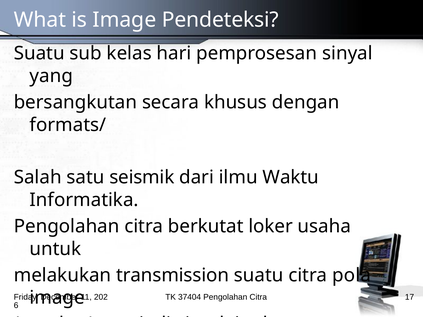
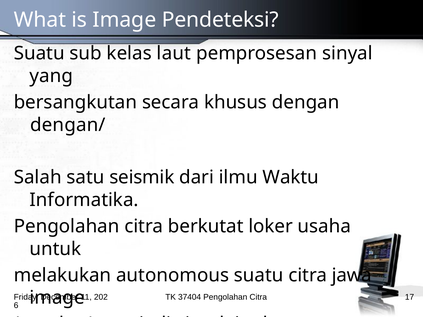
hari: hari -> laut (174, 53)
formats/: formats/ -> dengan/ (68, 125)
transmission: transmission -> autonomous (173, 275)
pola: pola -> jawa (352, 275)
